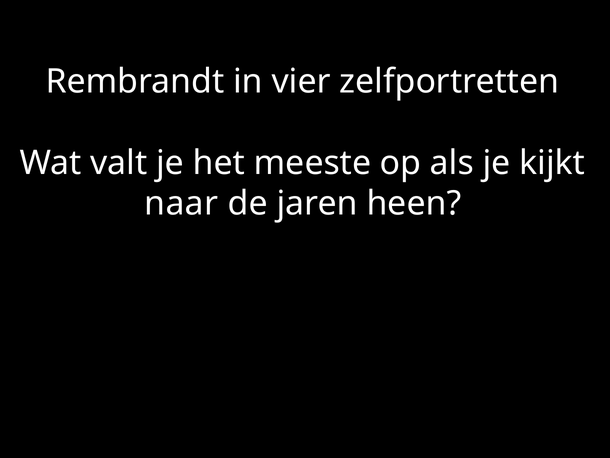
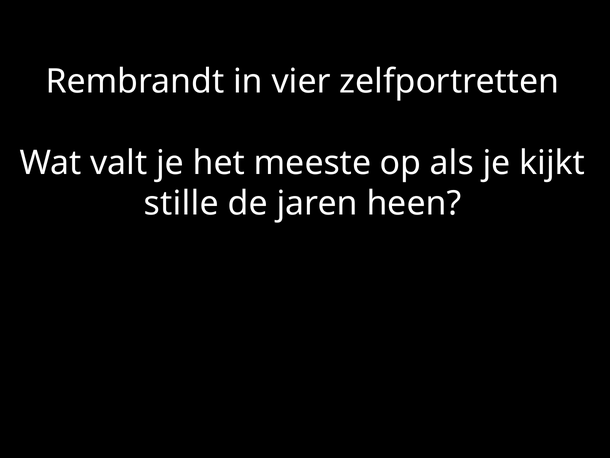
naar: naar -> stille (181, 204)
